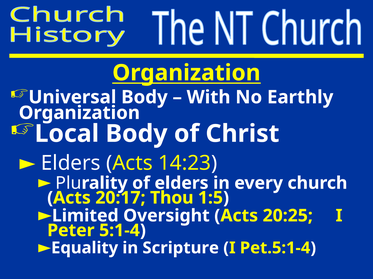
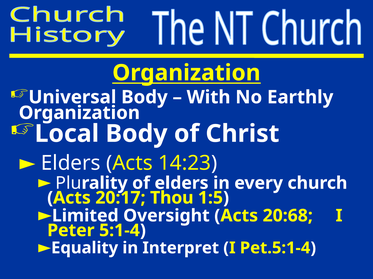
20:25: 20:25 -> 20:68 (288, 216)
Scripture: Scripture -> Interpret (181, 249)
